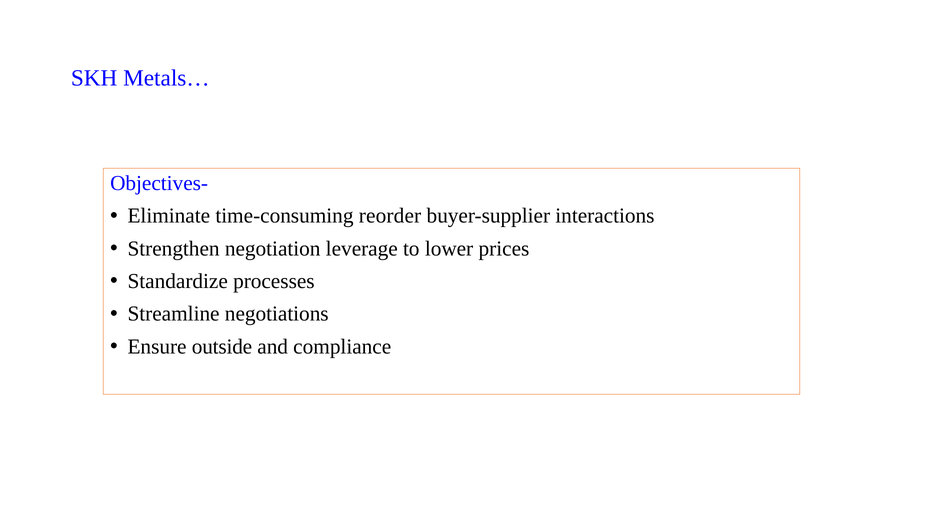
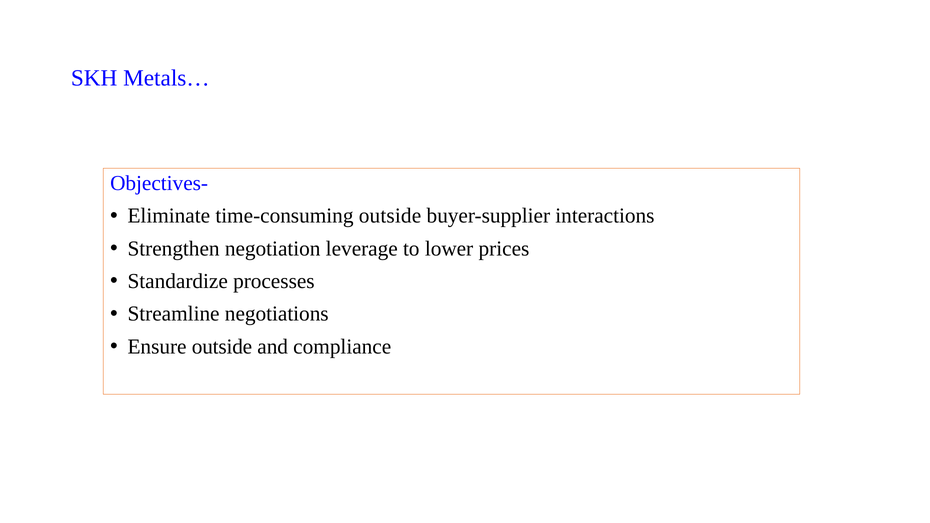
time-consuming reorder: reorder -> outside (390, 216)
